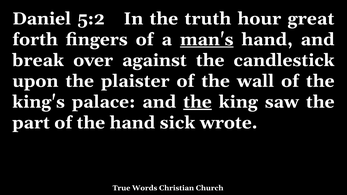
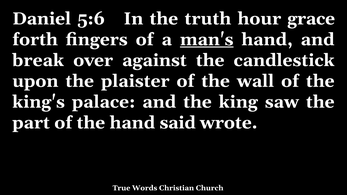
5:2: 5:2 -> 5:6 (91, 19)
great: great -> grace (311, 19)
the underline: present -> none (197, 102)
sick: sick -> said (178, 123)
